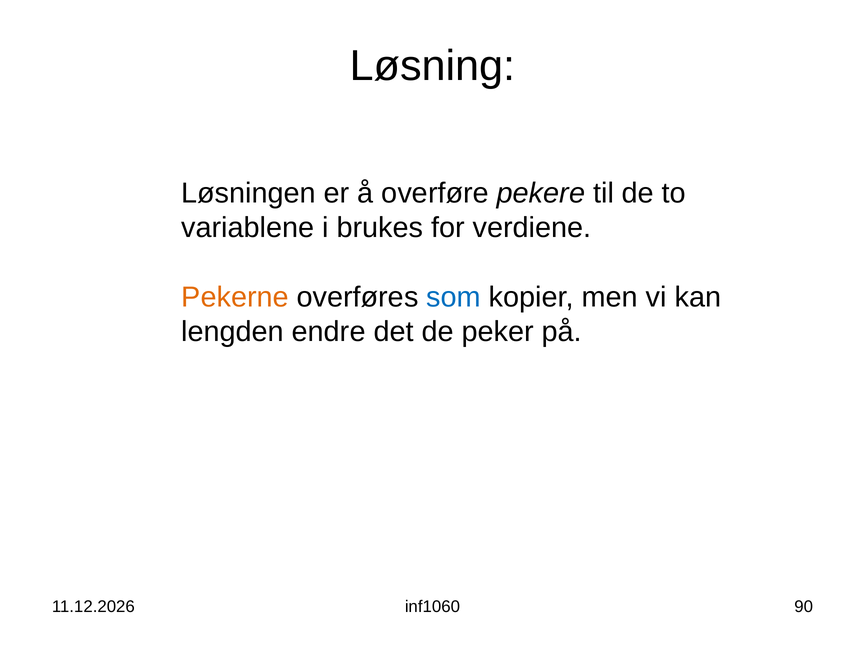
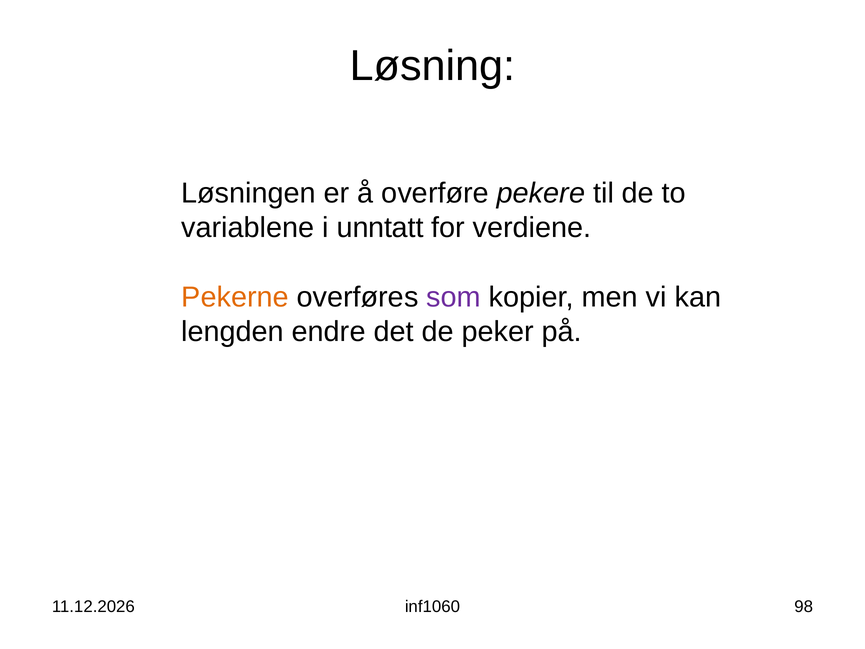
brukes: brukes -> unntatt (380, 228)
som colour: blue -> purple (454, 297)
90: 90 -> 98 (804, 606)
